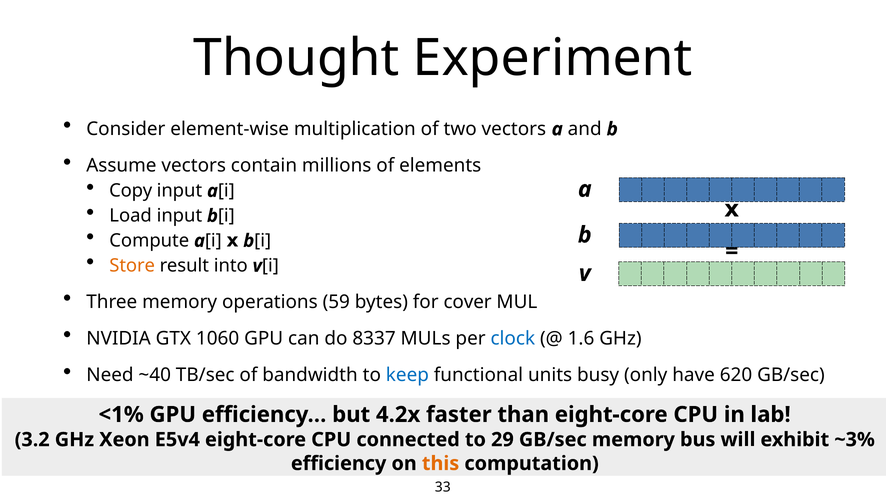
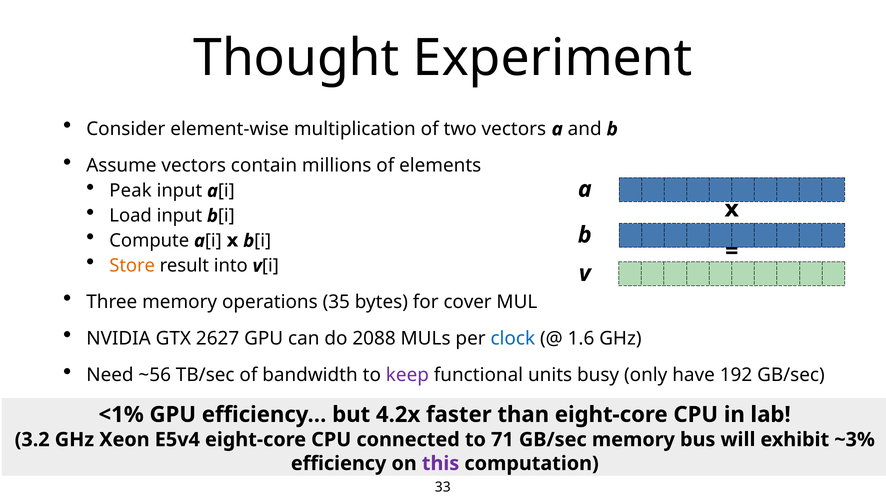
Copy: Copy -> Peak (131, 191)
59: 59 -> 35 (336, 302)
1060: 1060 -> 2627 (218, 338)
8337: 8337 -> 2088 (374, 338)
~40: ~40 -> ~56 (155, 375)
keep colour: blue -> purple (407, 375)
620: 620 -> 192 (736, 375)
29: 29 -> 71 (502, 439)
this colour: orange -> purple (441, 463)
